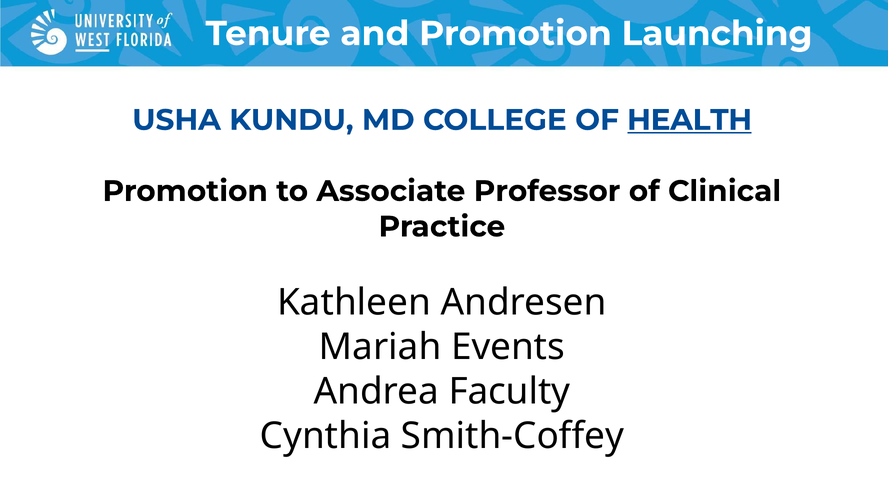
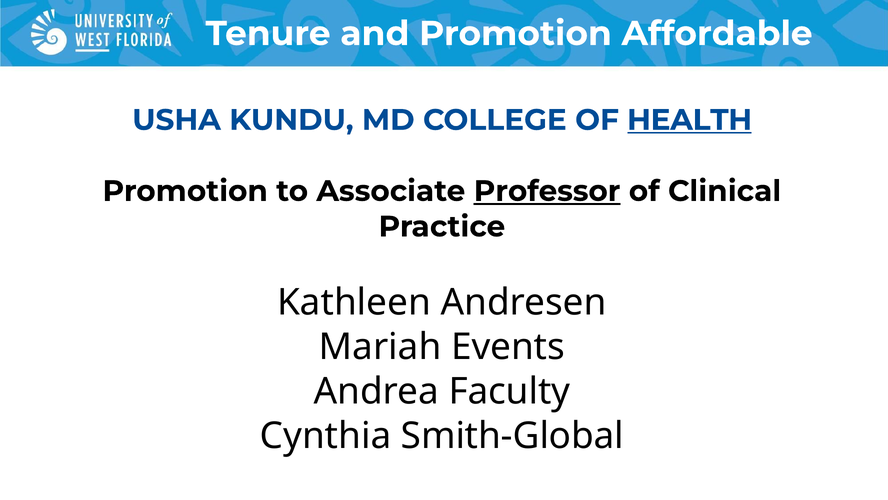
Launching: Launching -> Affordable (717, 34)
Professor underline: none -> present (547, 191)
Smith-Coffey: Smith-Coffey -> Smith-Global (512, 436)
